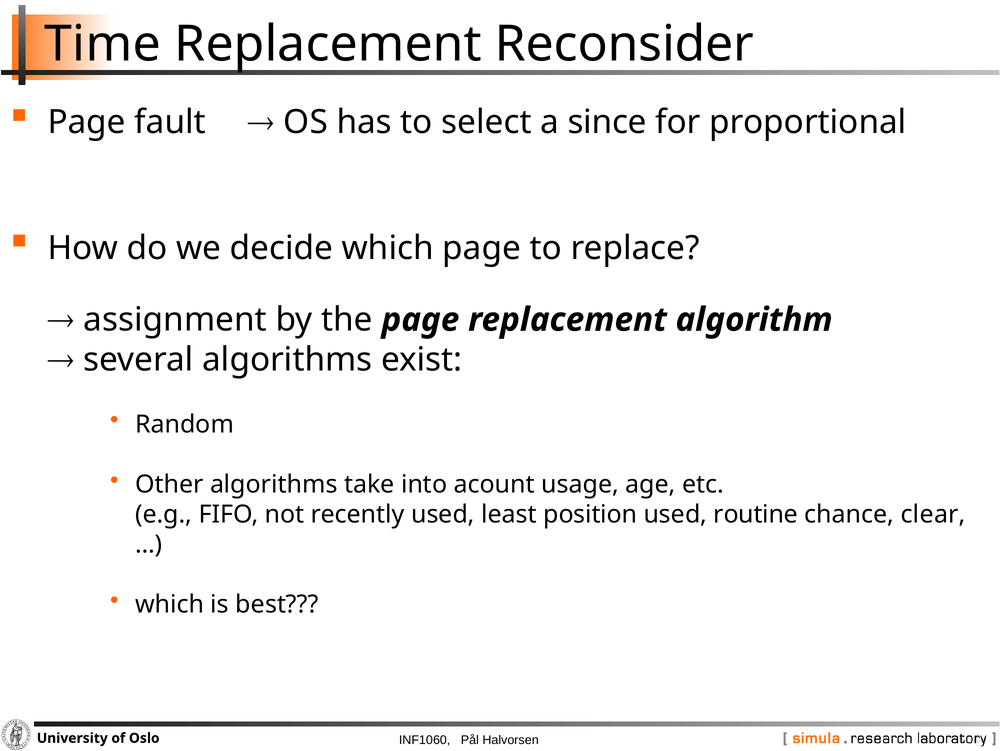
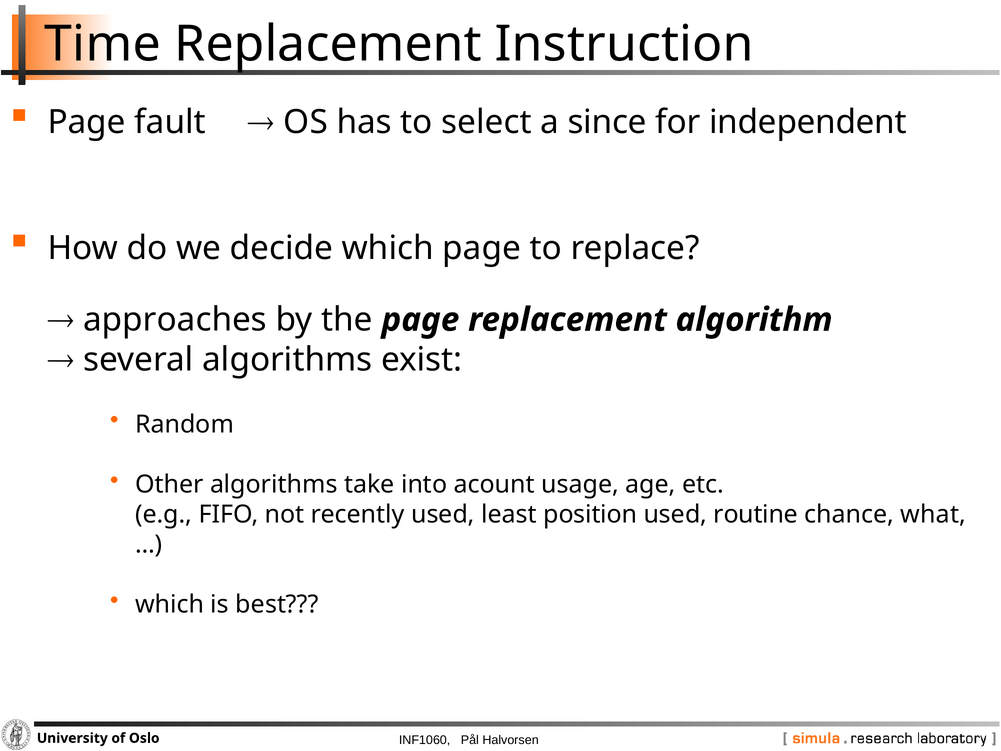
Reconsider: Reconsider -> Instruction (624, 44)
proportional: proportional -> independent (808, 122)
assignment: assignment -> approaches (175, 320)
clear: clear -> what (933, 514)
